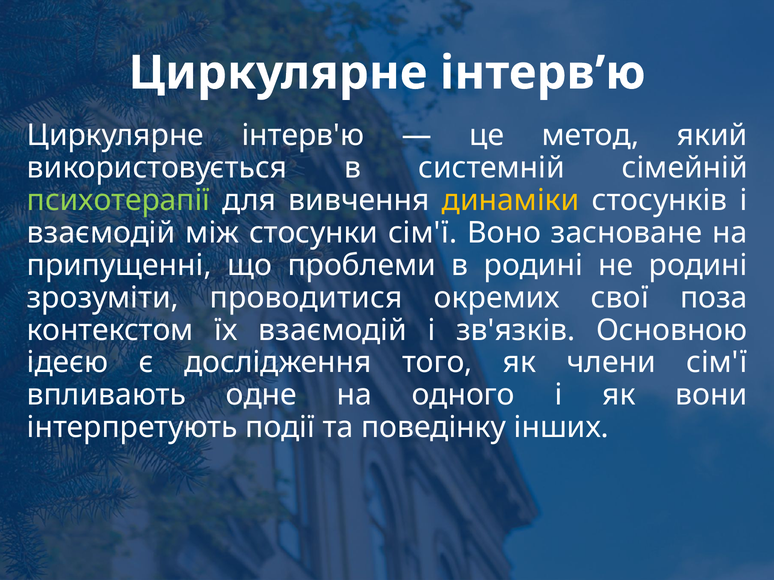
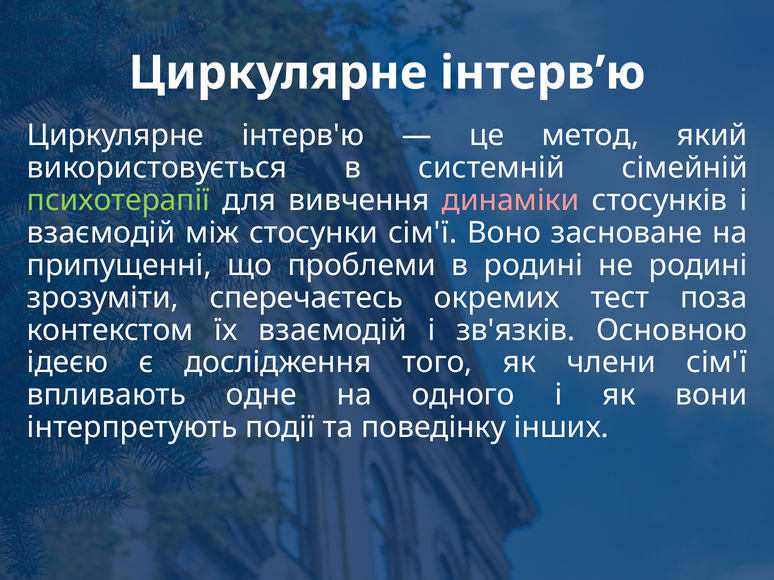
динаміки colour: yellow -> pink (511, 201)
проводитися: проводитися -> сперечаєтесь (306, 298)
свої: свої -> тест (620, 298)
